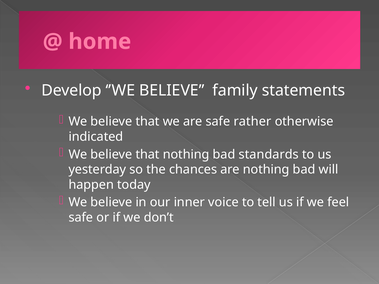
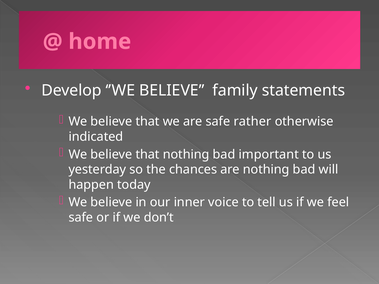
standards: standards -> important (269, 155)
